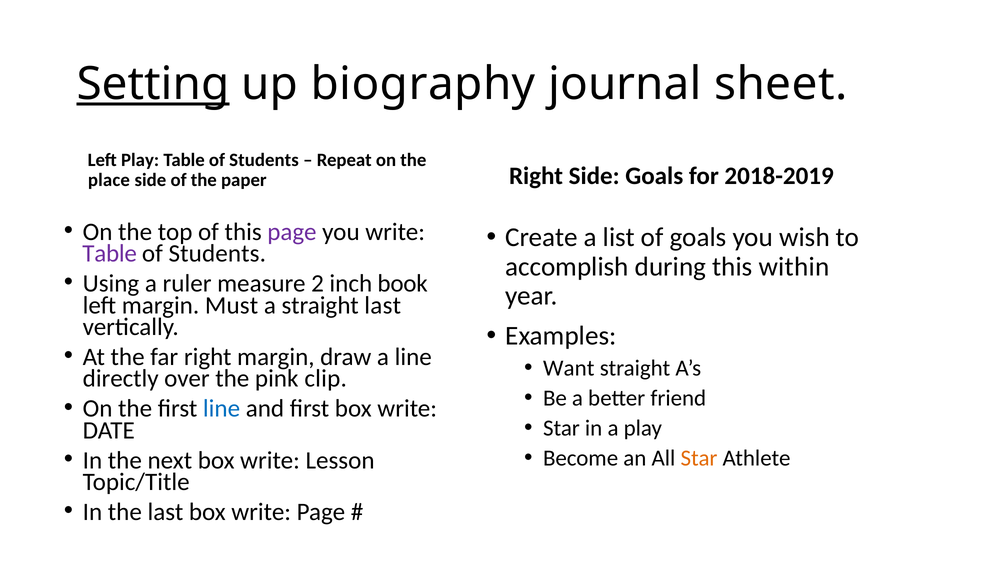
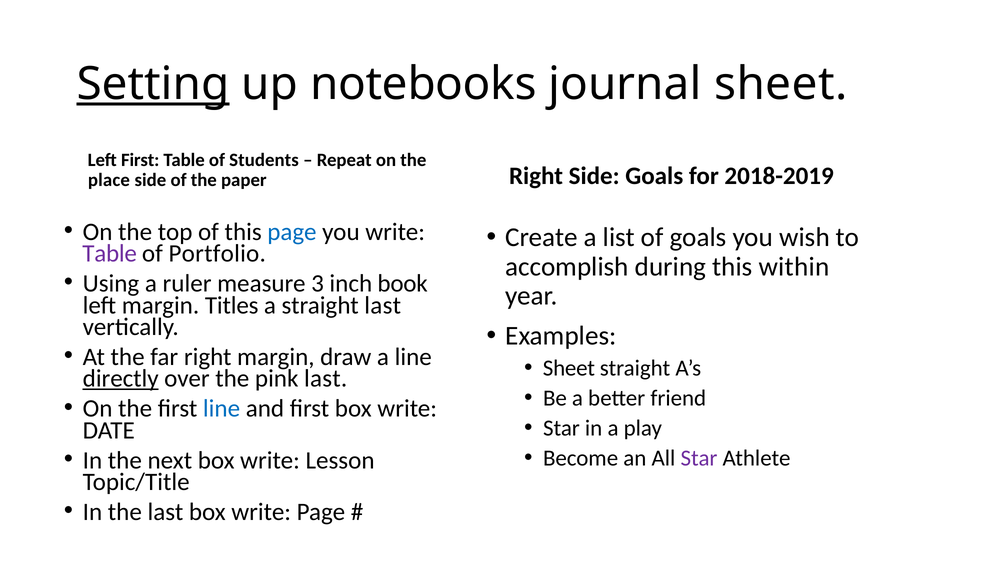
biography: biography -> notebooks (423, 84)
Left Play: Play -> First (140, 160)
page colour: purple -> blue (292, 232)
Students: Students -> Portfolio (217, 254)
2: 2 -> 3 (318, 284)
Must: Must -> Titles (232, 305)
Want: Want -> Sheet (569, 368)
directly underline: none -> present (121, 379)
pink clip: clip -> last (326, 379)
Star colour: orange -> purple (699, 458)
